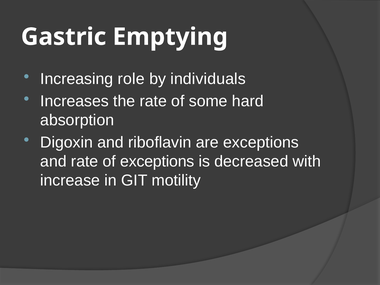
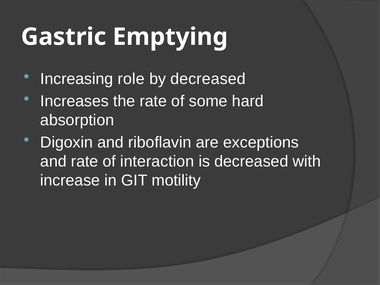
by individuals: individuals -> decreased (208, 79)
of exceptions: exceptions -> interaction (157, 161)
